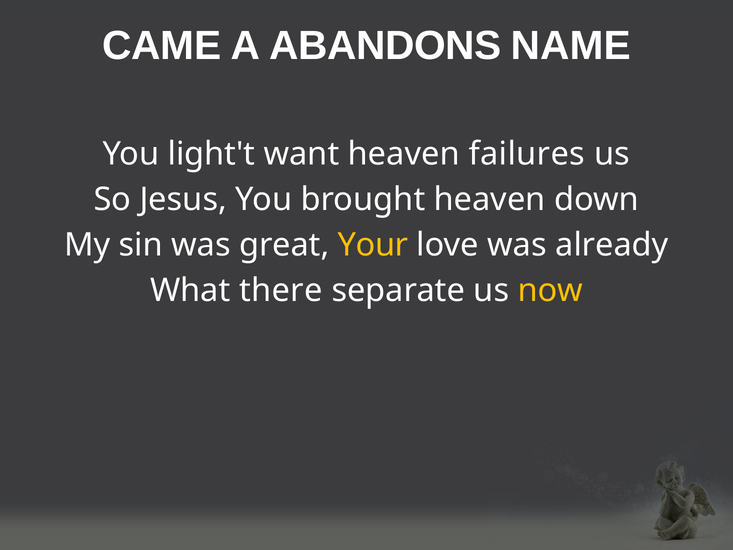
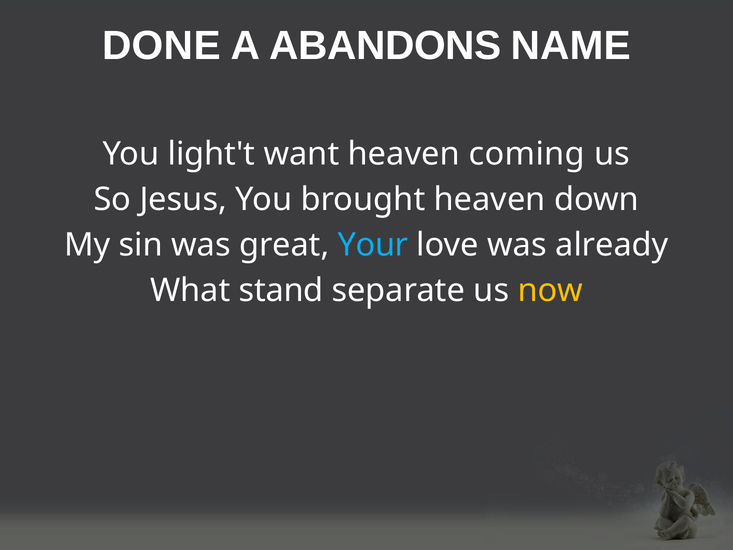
CAME: CAME -> DONE (161, 46)
failures: failures -> coming (527, 154)
Your colour: yellow -> light blue (373, 245)
there: there -> stand (281, 291)
